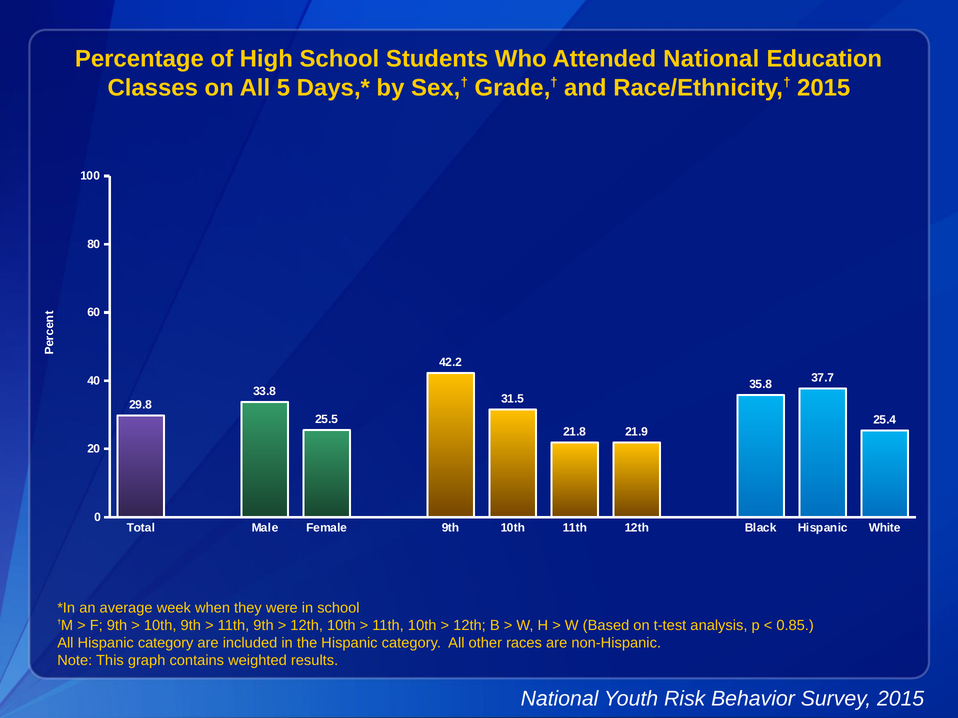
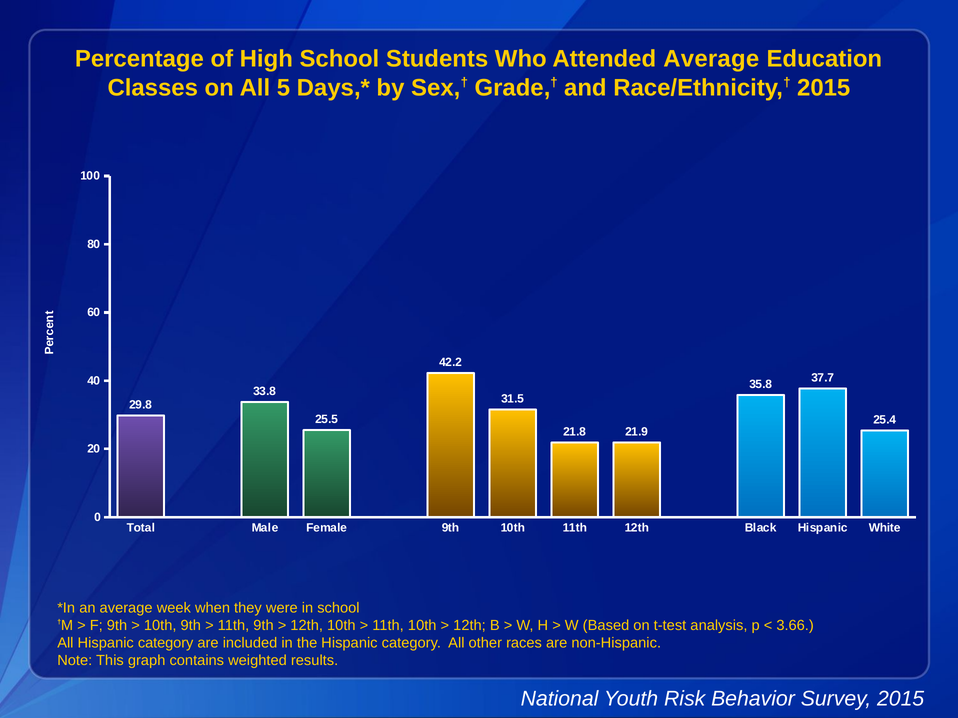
Attended National: National -> Average (711, 59)
0.85: 0.85 -> 3.66 (795, 626)
